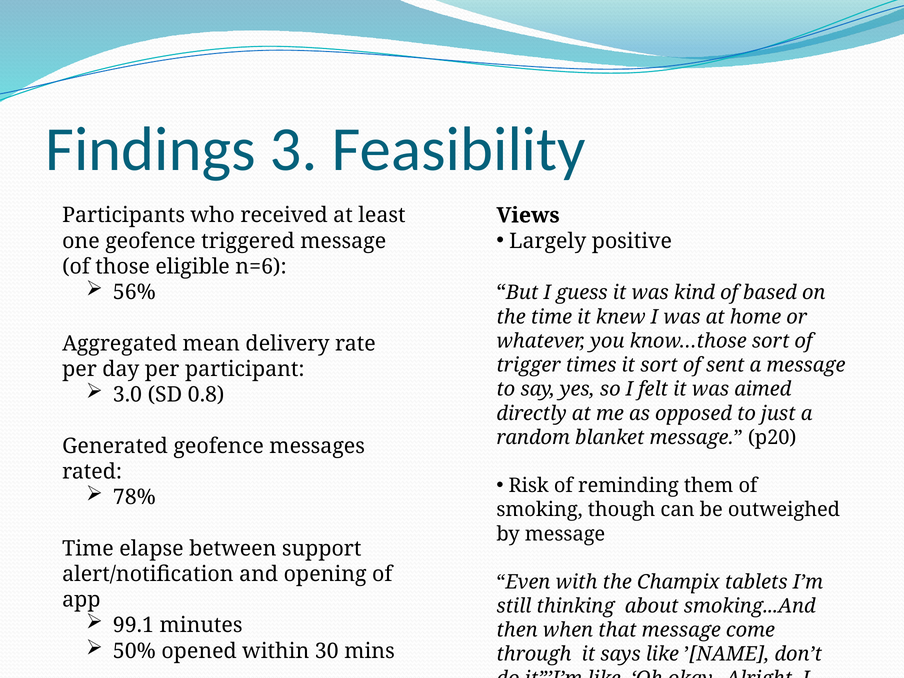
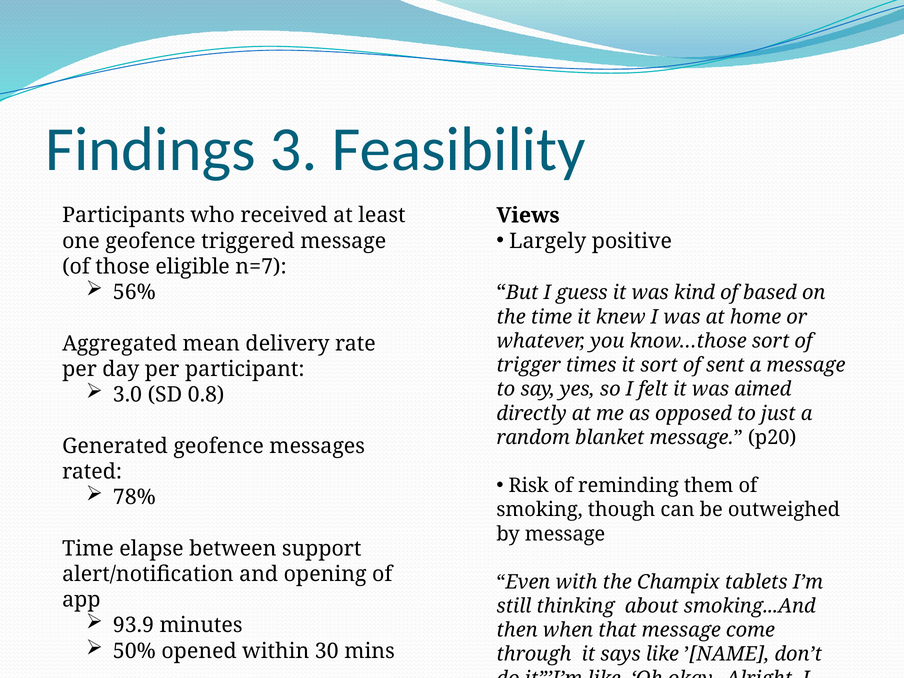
n=6: n=6 -> n=7 (261, 267)
99.1: 99.1 -> 93.9 (133, 625)
